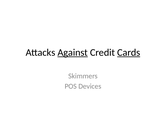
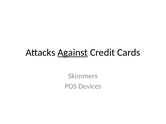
Cards underline: present -> none (129, 53)
